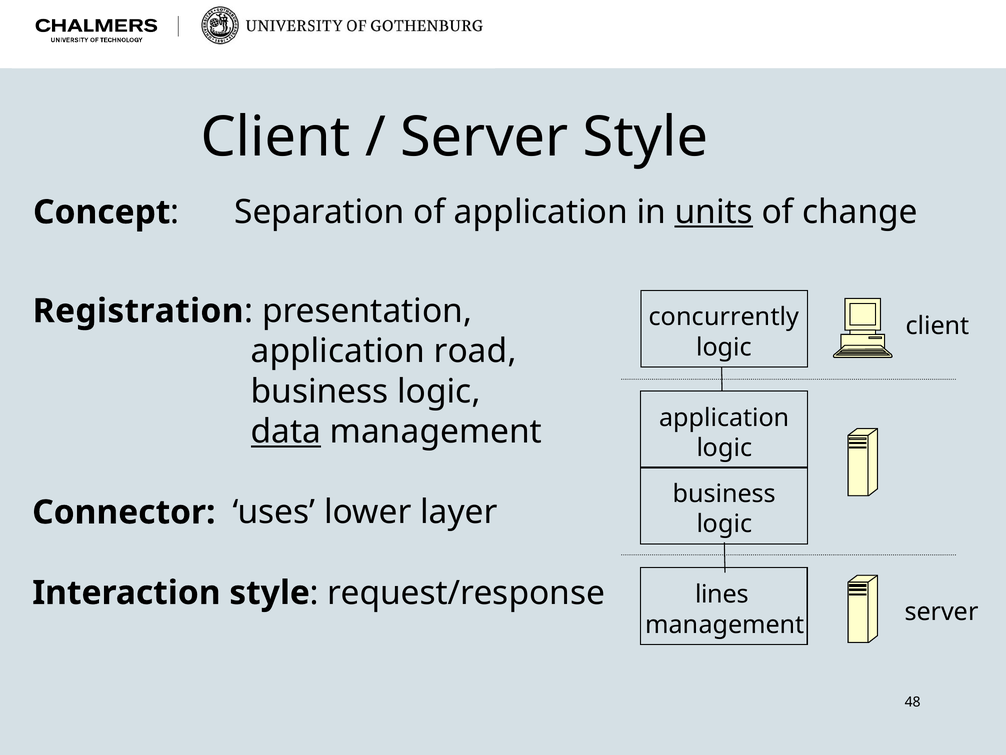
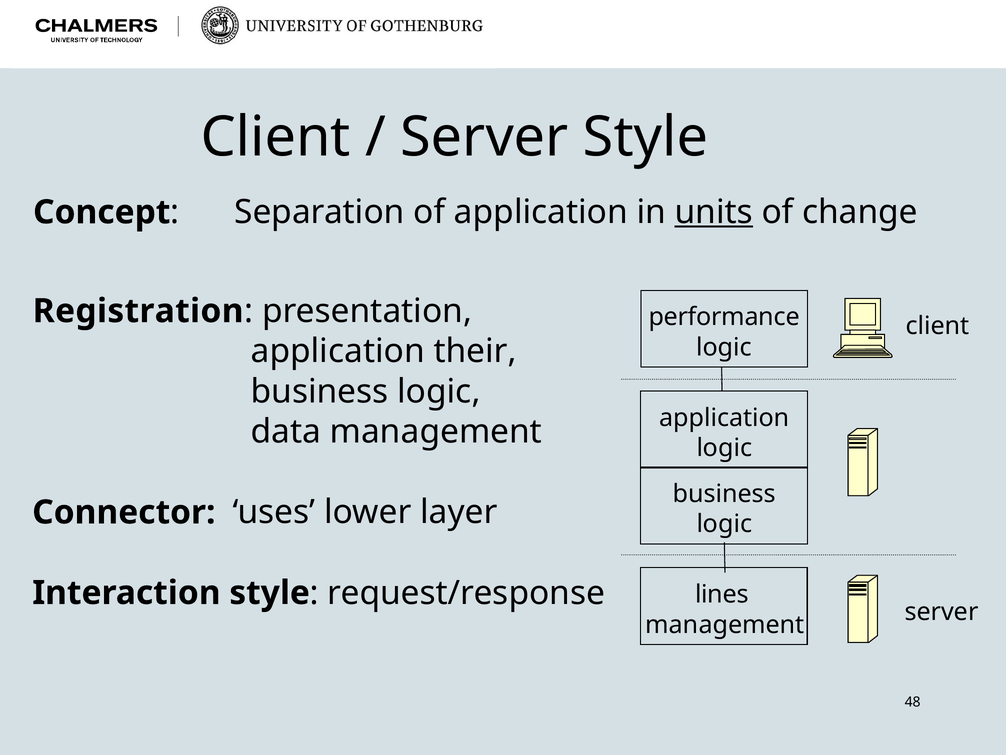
concurrently: concurrently -> performance (724, 317)
road: road -> their (475, 351)
data underline: present -> none (286, 432)
